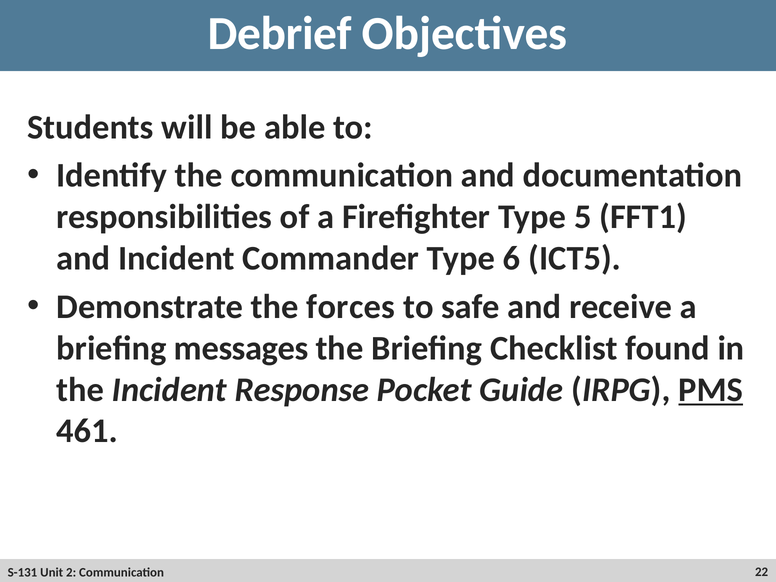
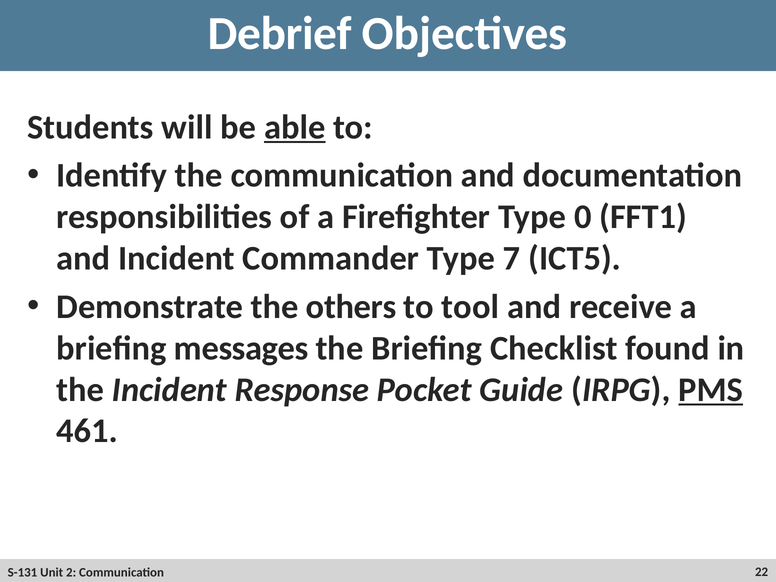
able underline: none -> present (295, 127)
5: 5 -> 0 (583, 217)
6: 6 -> 7 (512, 258)
forces: forces -> others (351, 307)
safe: safe -> tool (470, 307)
